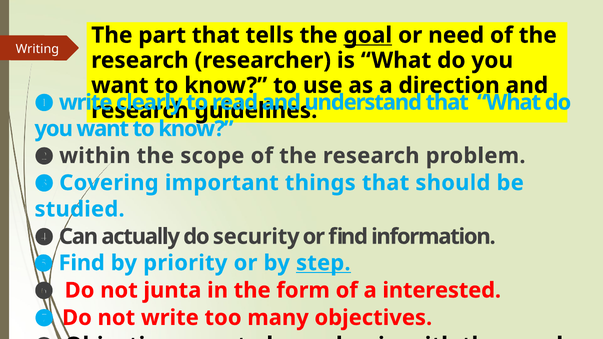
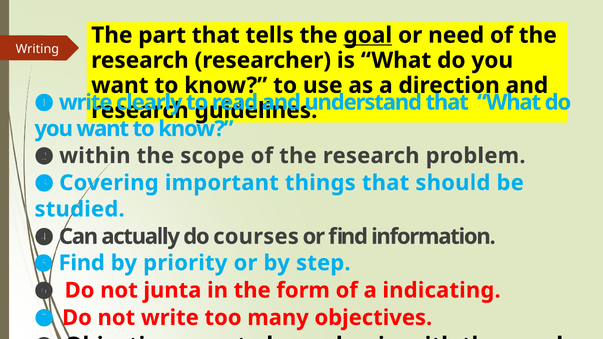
security: security -> courses (256, 237)
step underline: present -> none (323, 263)
interested: interested -> indicating (442, 290)
